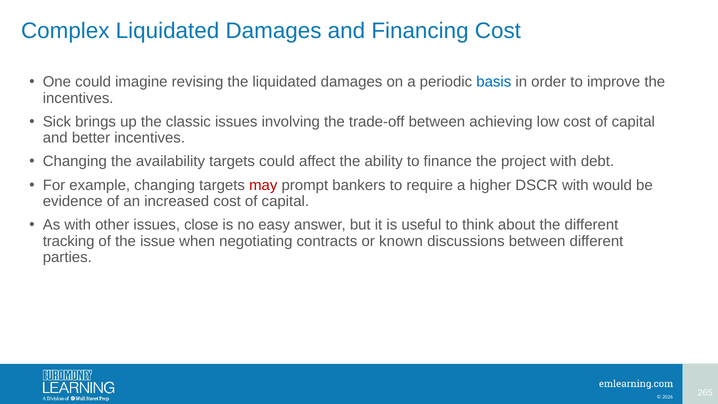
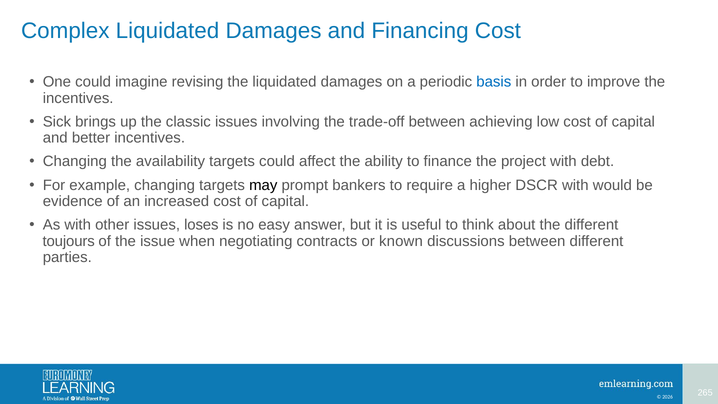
may colour: red -> black (263, 185)
close: close -> loses (201, 225)
tracking: tracking -> toujours (69, 241)
